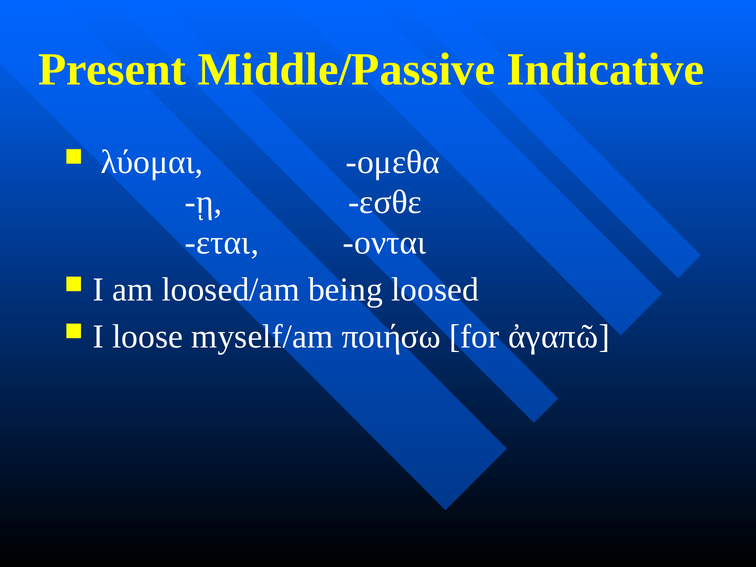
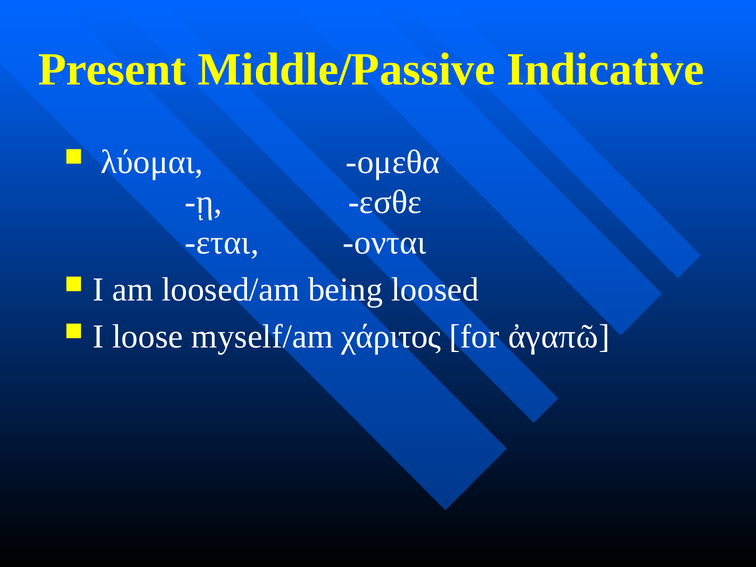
ποιήσω: ποιήσω -> χάριτος (391, 337)
